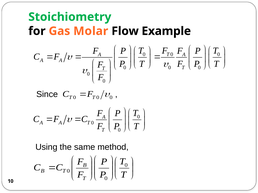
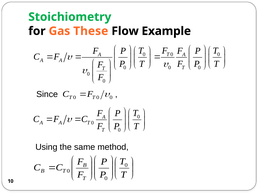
Molar: Molar -> These (91, 31)
